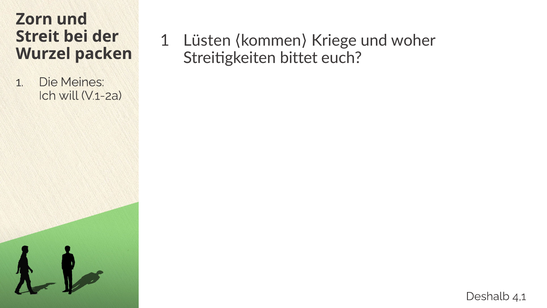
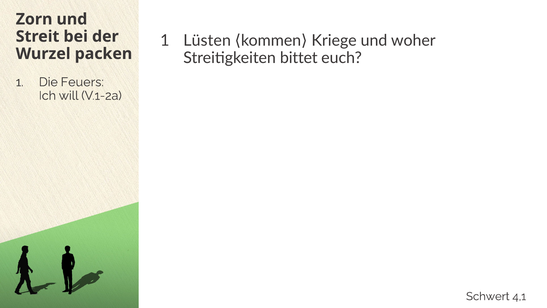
Meines: Meines -> Feuers (82, 82)
Deshalb: Deshalb -> Schwert (488, 296)
